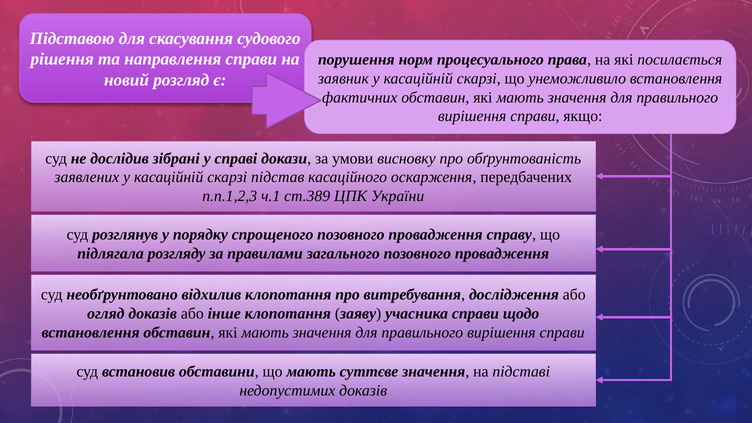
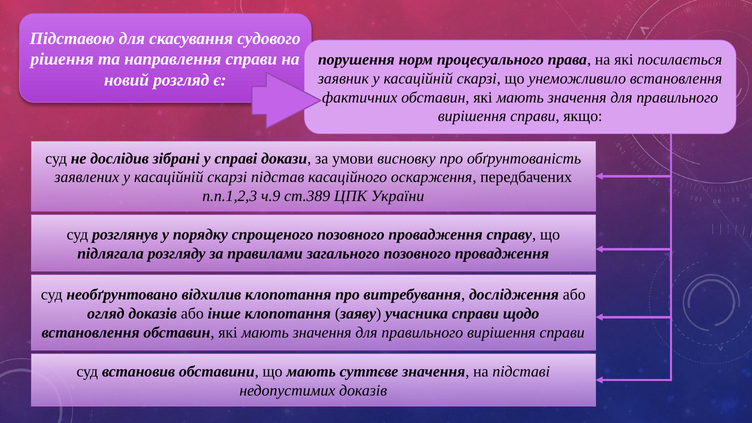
ч.1: ч.1 -> ч.9 (271, 196)
